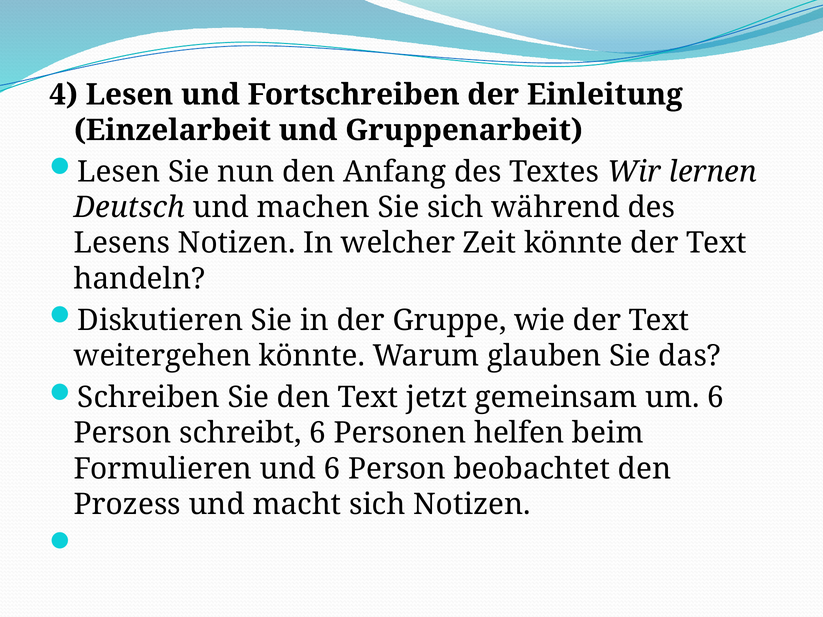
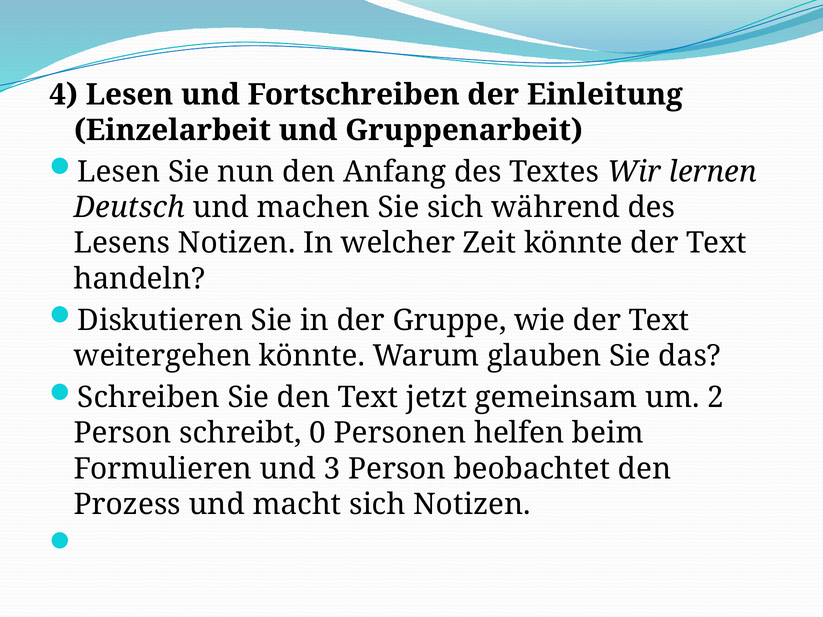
um 6: 6 -> 2 (716, 398)
schreibt 6: 6 -> 0 (318, 433)
und 6: 6 -> 3 (332, 469)
